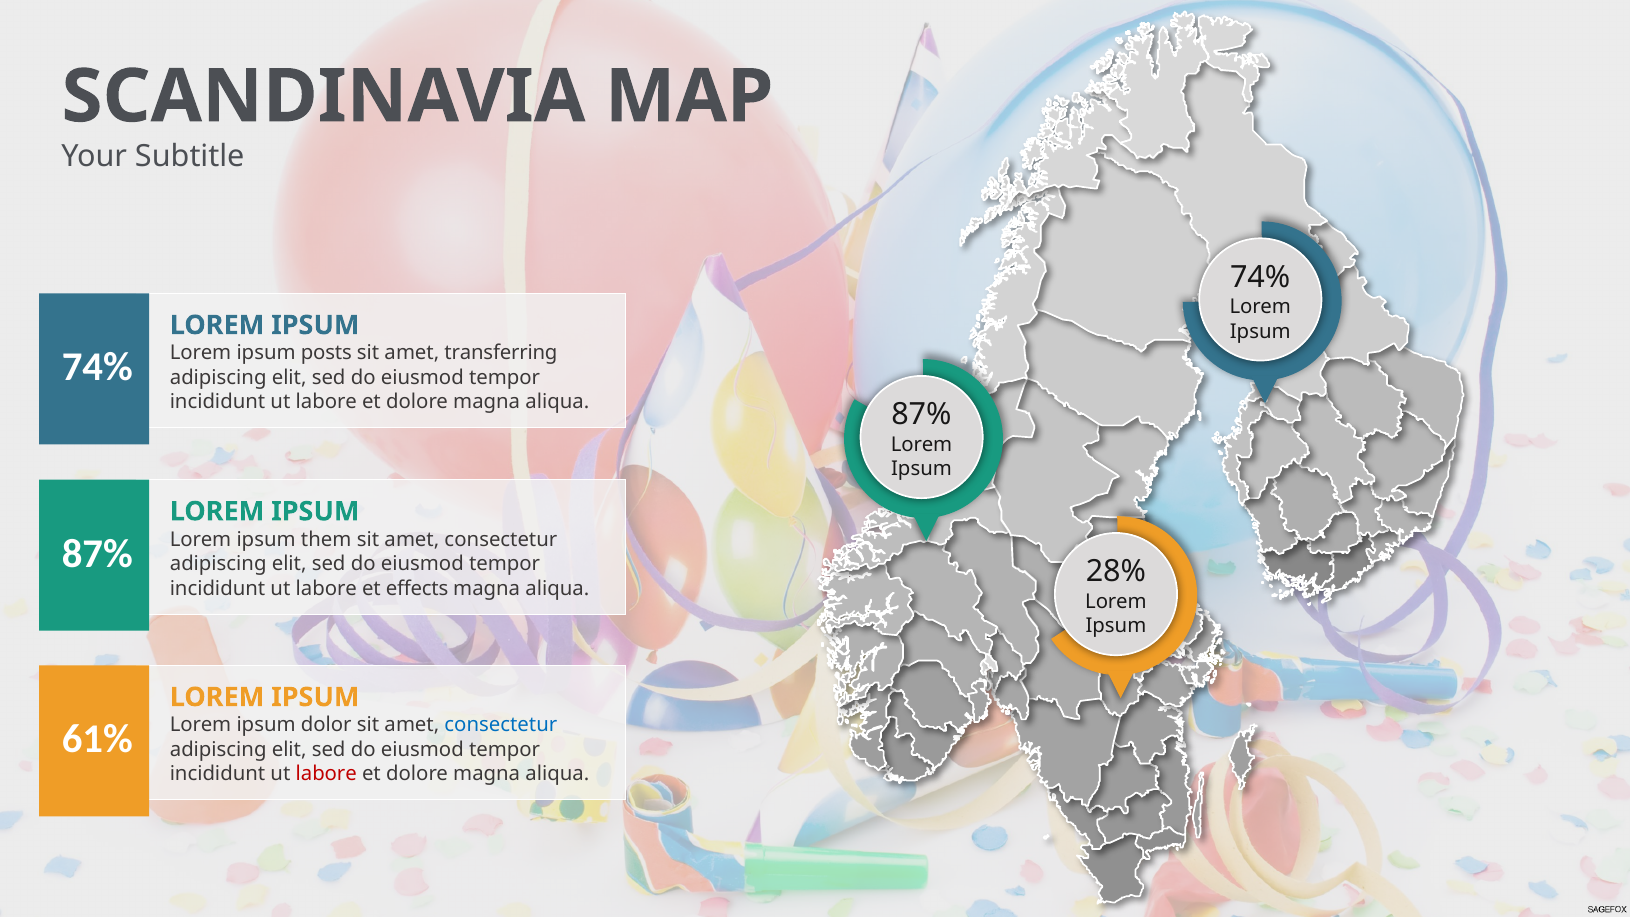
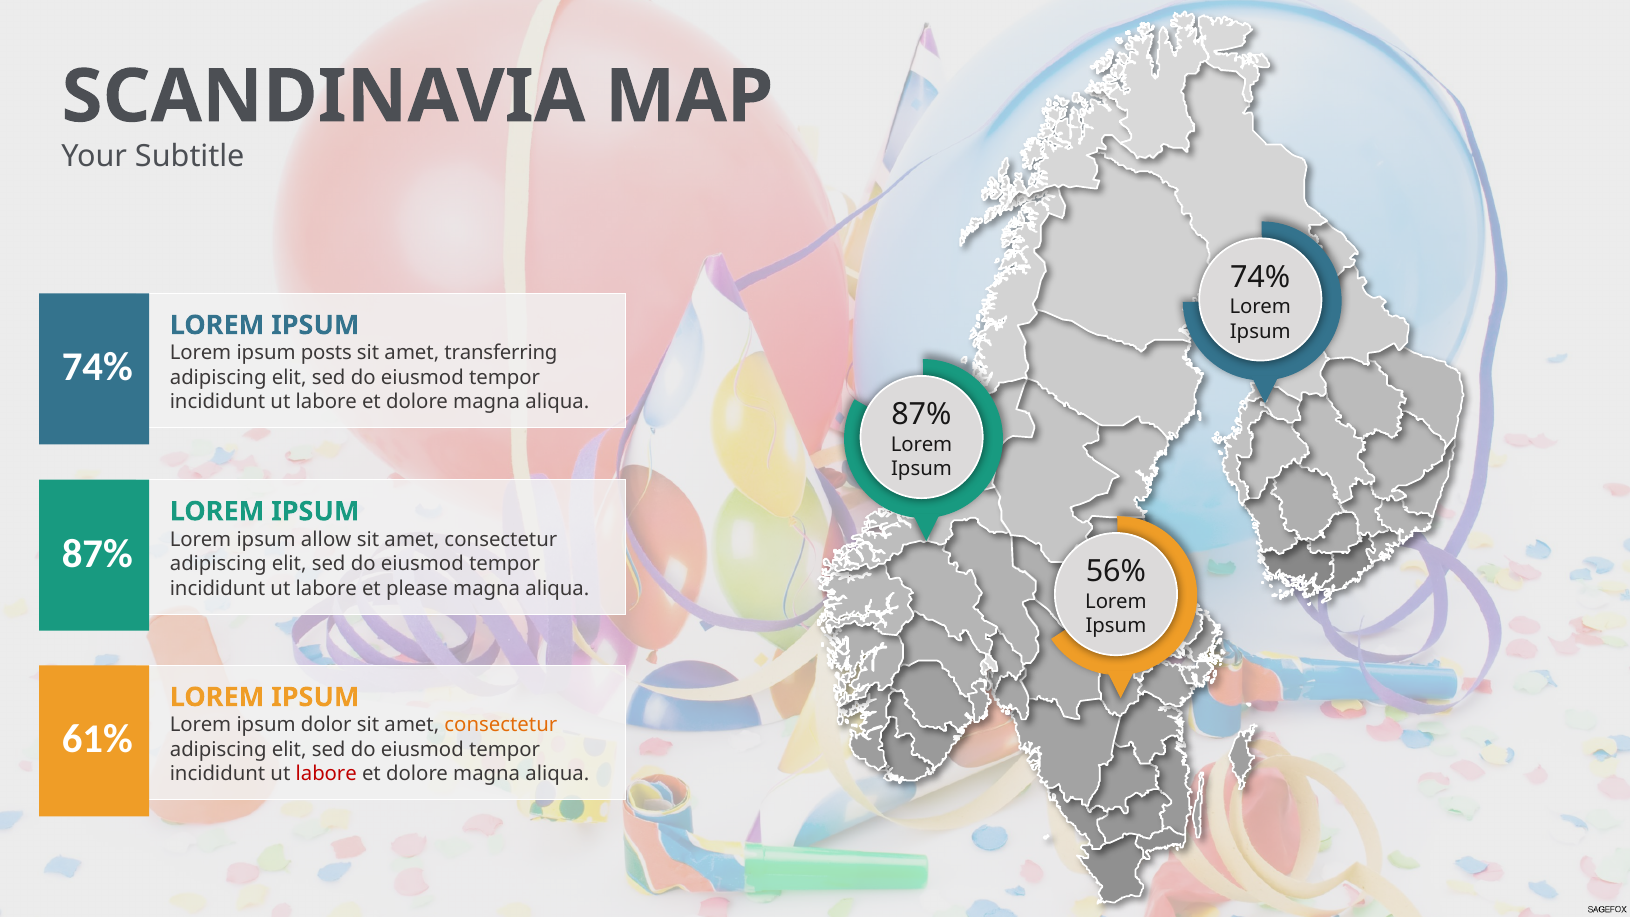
them: them -> allow (326, 539)
28%: 28% -> 56% (1116, 572)
effects: effects -> please (417, 588)
consectetur colour: blue -> orange (501, 725)
